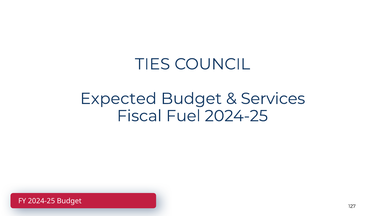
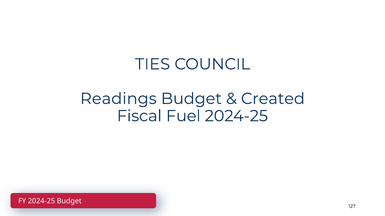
Expected: Expected -> Readings (118, 99)
Services: Services -> Created (273, 99)
